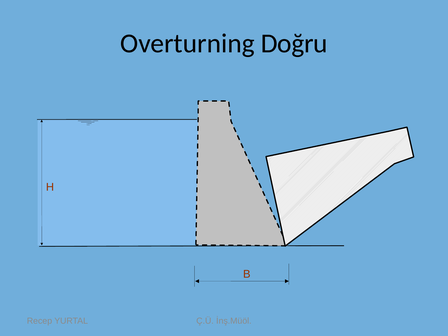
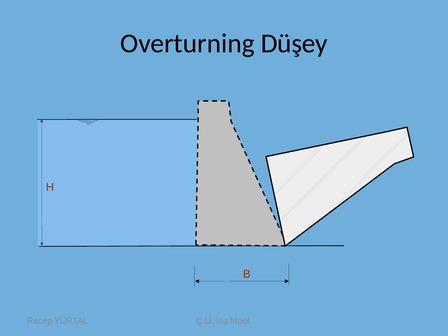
Doğru: Doğru -> Düşey (294, 43)
